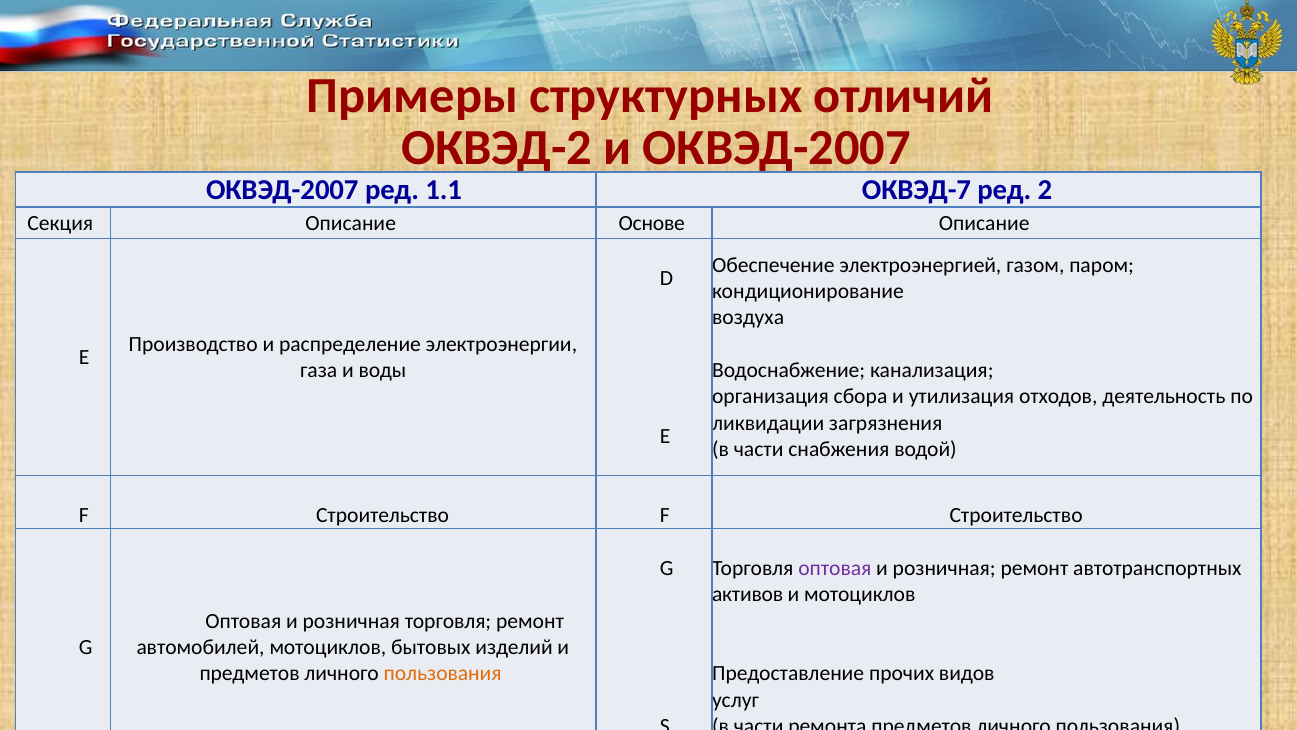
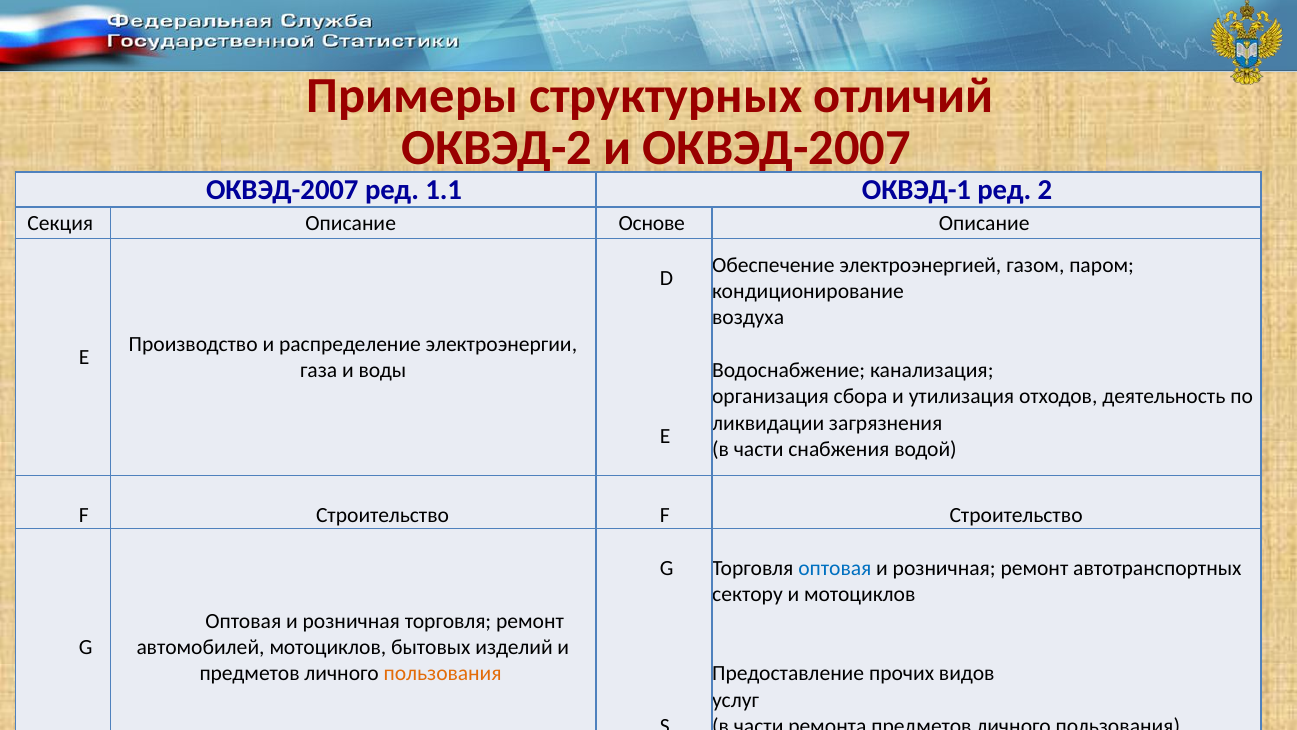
ОКВЭД-7: ОКВЭД-7 -> ОКВЭД-1 (917, 190)
оптовая colour: purple -> blue (835, 568)
активов: активов -> сектору (748, 594)
